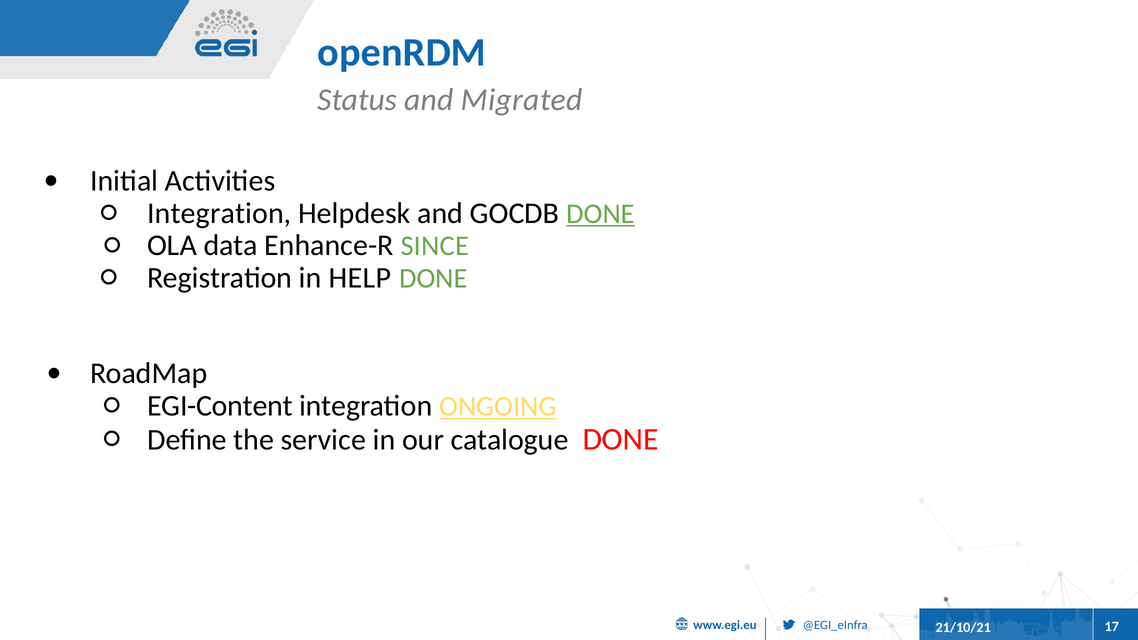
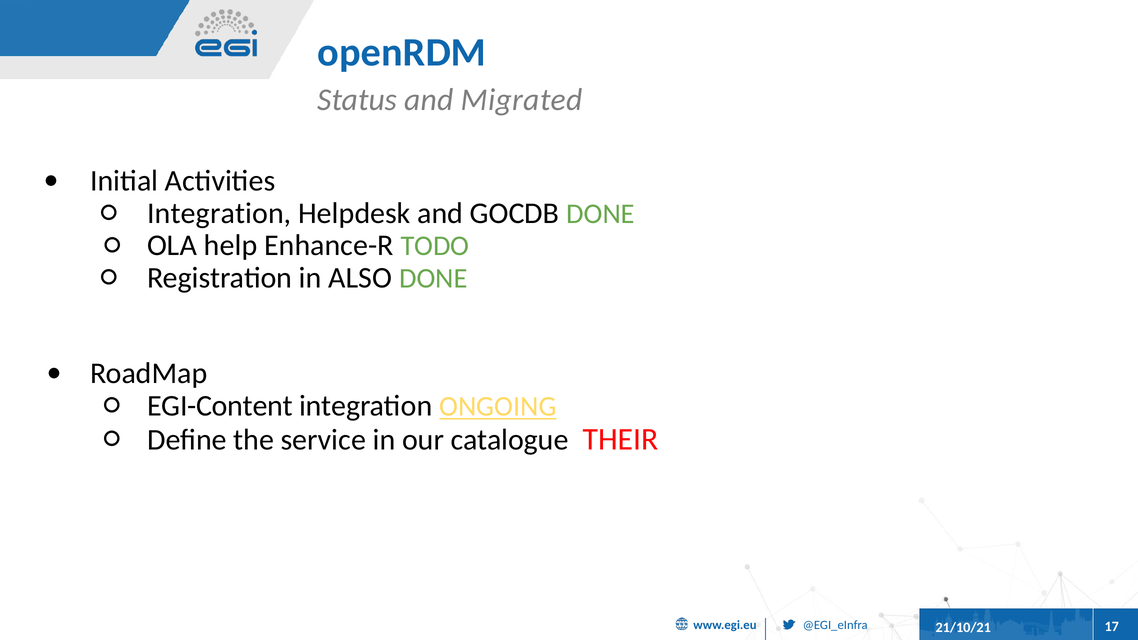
DONE underline: present -> none (601, 214)
data: data -> help (231, 246)
SINCE: SINCE -> TODO (435, 246)
HELP: HELP -> ALSO (360, 278)
catalogue DONE: DONE -> THEIR (621, 439)
